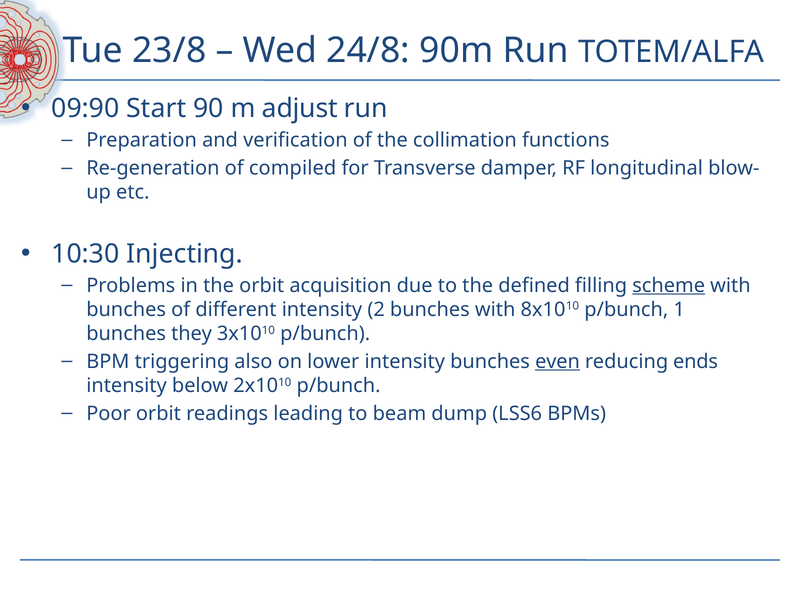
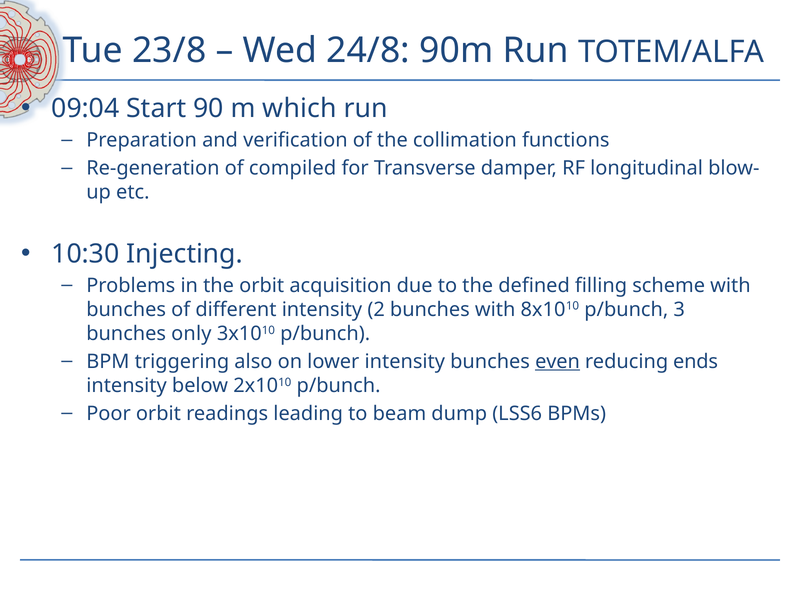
09:90: 09:90 -> 09:04 (85, 109)
adjust: adjust -> which (300, 109)
scheme underline: present -> none (669, 285)
1: 1 -> 3 (679, 309)
they: they -> only (191, 333)
